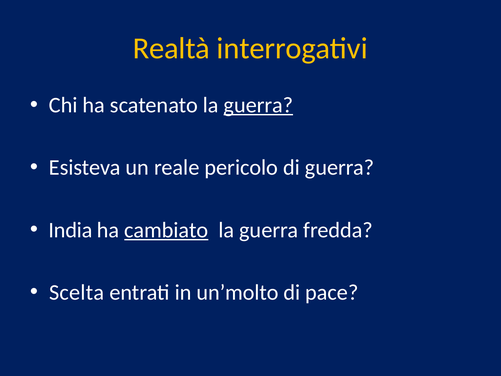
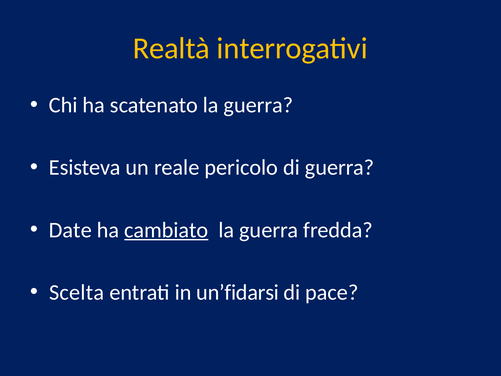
guerra underline: present -> none (258, 105)
India: India -> Date (70, 230)
un’molto: un’molto -> un’fidarsi (238, 292)
